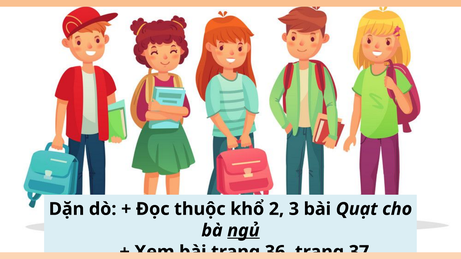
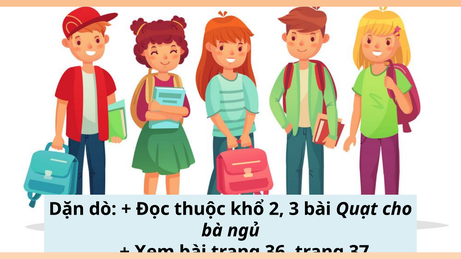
ngủ underline: present -> none (243, 231)
